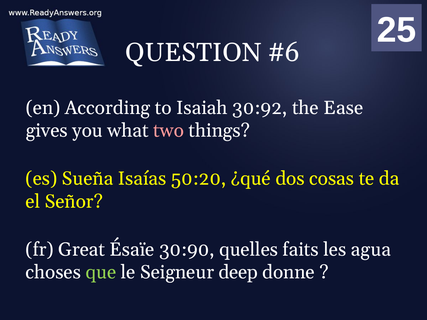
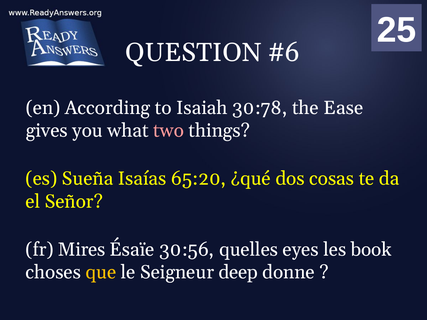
30:92: 30:92 -> 30:78 (260, 108)
50:20: 50:20 -> 65:20 (199, 179)
Great: Great -> Mires (82, 250)
30:90: 30:90 -> 30:56 (187, 250)
faits: faits -> eyes (301, 250)
agua: agua -> book (371, 250)
que colour: light green -> yellow (101, 272)
